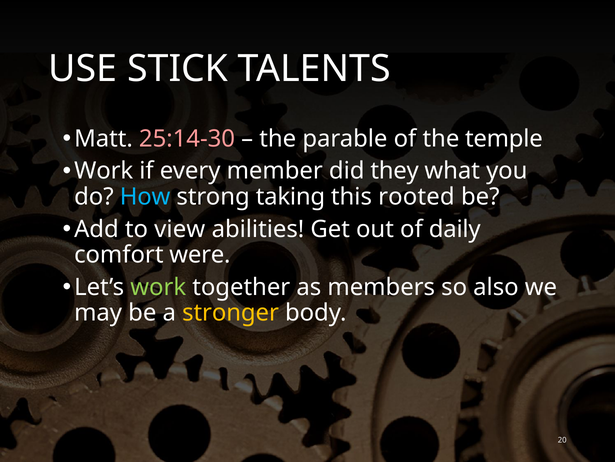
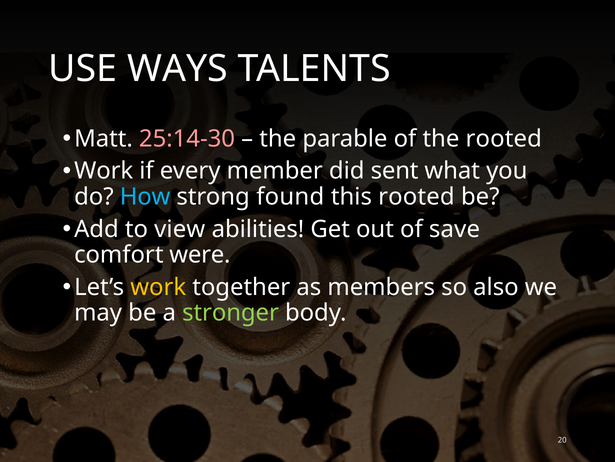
STICK: STICK -> WAYS (178, 69)
the temple: temple -> rooted (504, 139)
they: they -> sent (395, 171)
taking: taking -> found (290, 197)
daily: daily -> save (455, 229)
work colour: light green -> yellow (158, 287)
stronger colour: yellow -> light green (231, 313)
